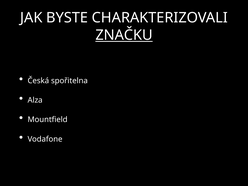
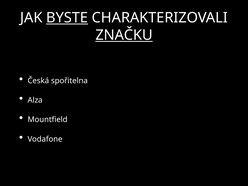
BYSTE underline: none -> present (67, 18)
